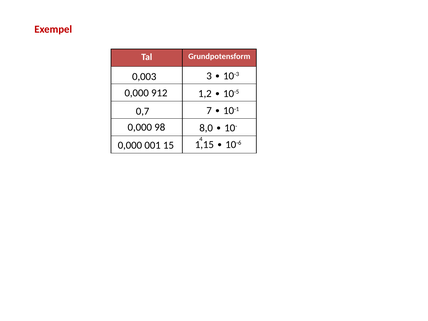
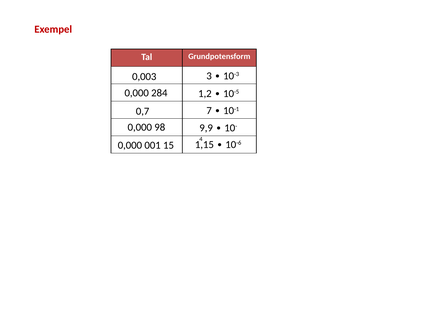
912: 912 -> 284 (159, 93)
8,0: 8,0 -> 9,9 (206, 128)
